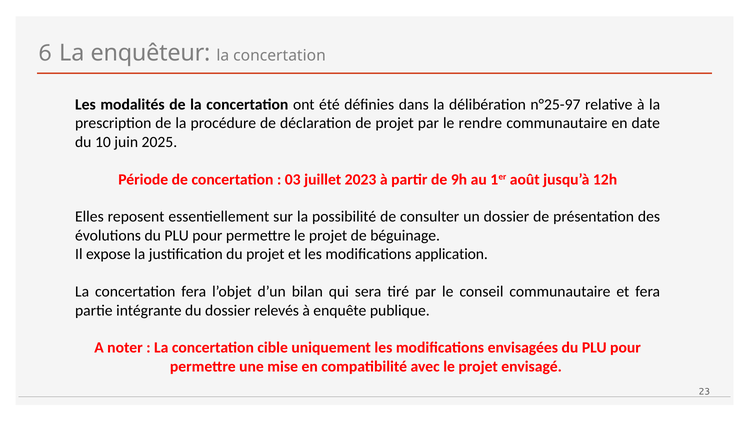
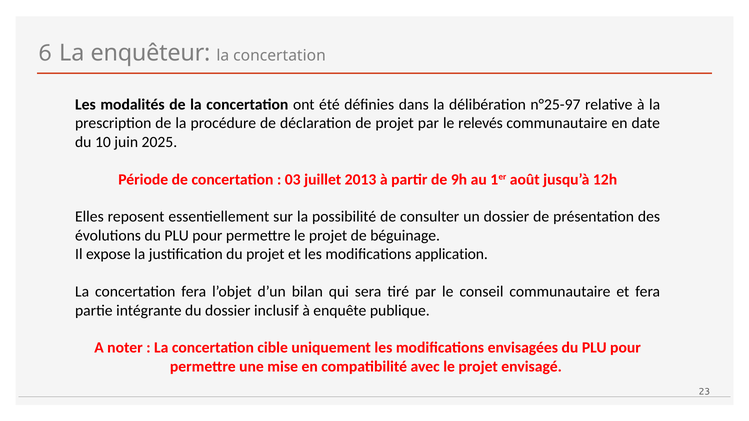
rendre: rendre -> relevés (480, 123)
2023: 2023 -> 2013 (361, 180)
relevés: relevés -> inclusif (276, 311)
